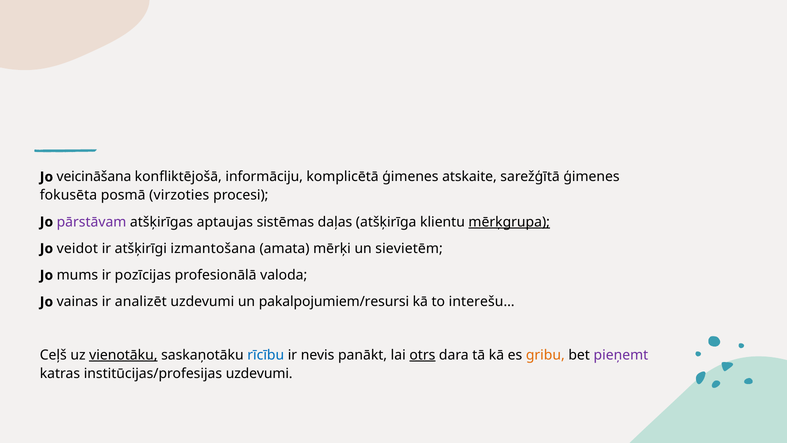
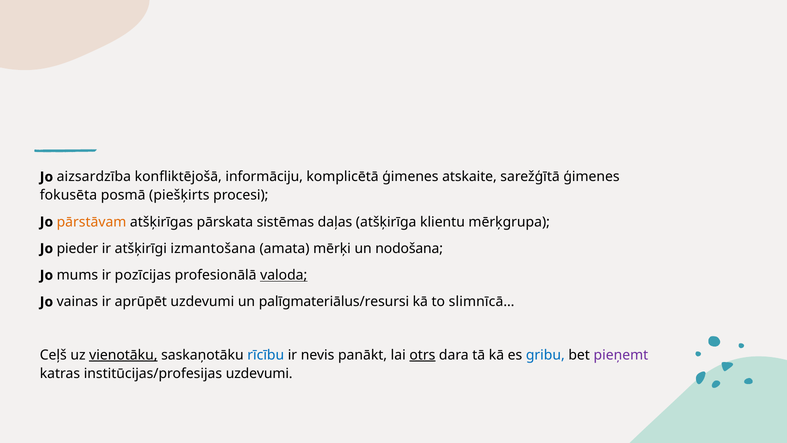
veicināšana: veicināšana -> aizsardzība (94, 177)
virzoties: virzoties -> piešķirts (179, 195)
pārstāvam colour: purple -> orange (92, 222)
aptaujas: aptaujas -> pārskata (225, 222)
mērķgrupa underline: present -> none (509, 222)
veidot: veidot -> pieder (77, 248)
sievietēm: sievietēm -> nodošana (409, 248)
valoda underline: none -> present (284, 275)
analizēt: analizēt -> aprūpēt (141, 302)
pakalpojumiem/resursi: pakalpojumiem/resursi -> palīgmateriālus/resursi (334, 302)
interešu…: interešu… -> slimnīcā… (482, 302)
gribu colour: orange -> blue (545, 355)
